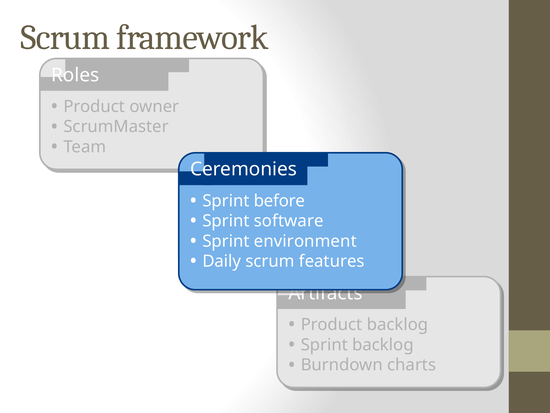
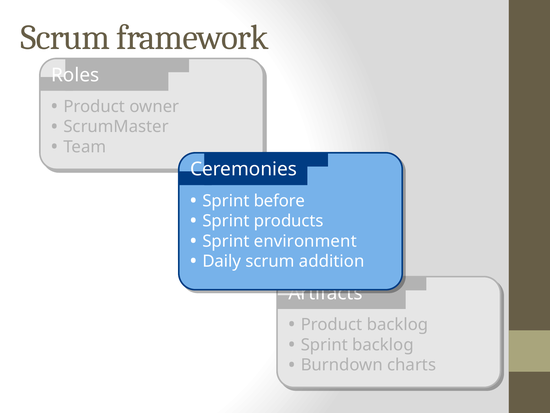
software: software -> products (289, 221)
features: features -> addition (332, 261)
